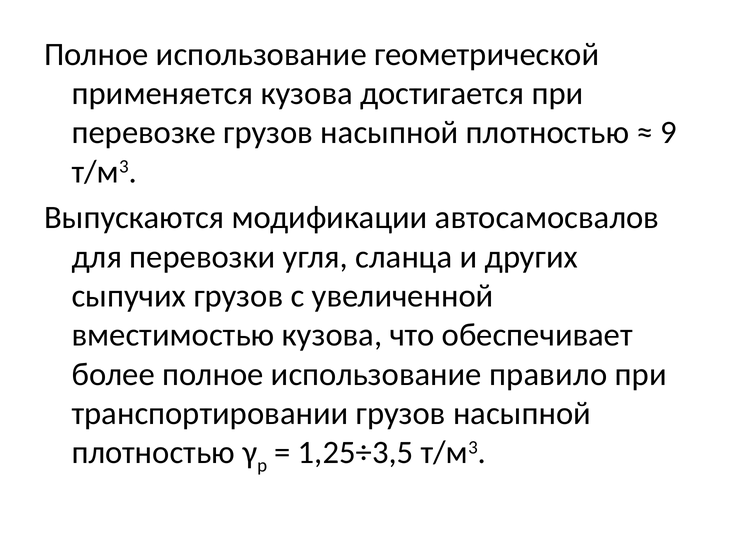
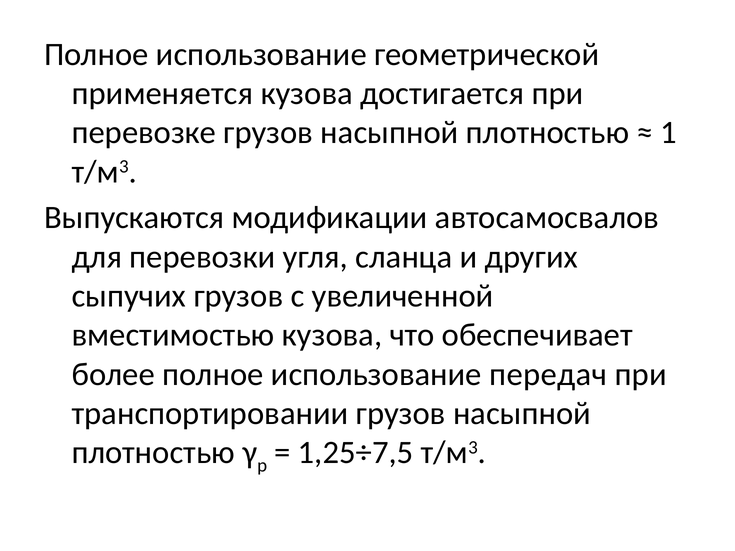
9: 9 -> 1 (669, 133)
правило: правило -> передач (548, 374)
1,25÷3,5: 1,25÷3,5 -> 1,25÷7,5 (356, 453)
